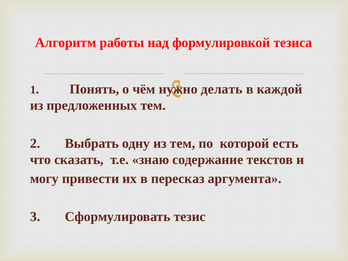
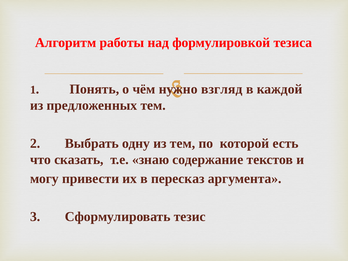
делать: делать -> взгляд (222, 89)
